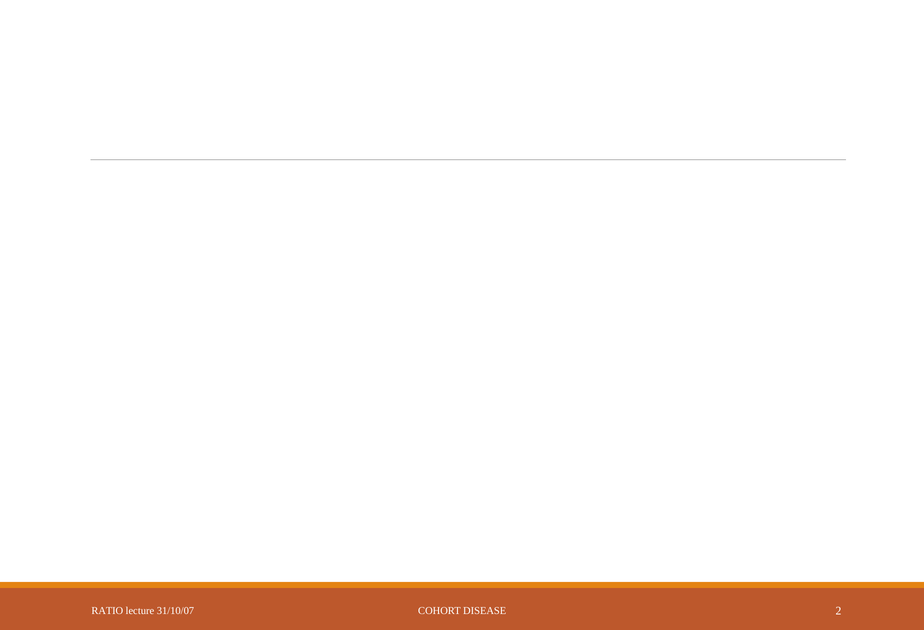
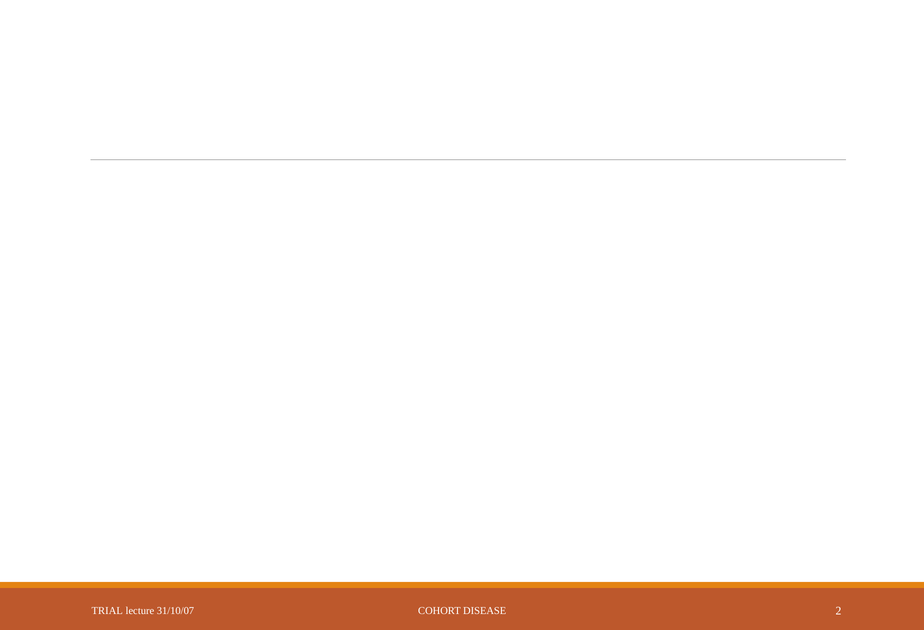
RATIO: RATIO -> TRIAL (107, 611)
